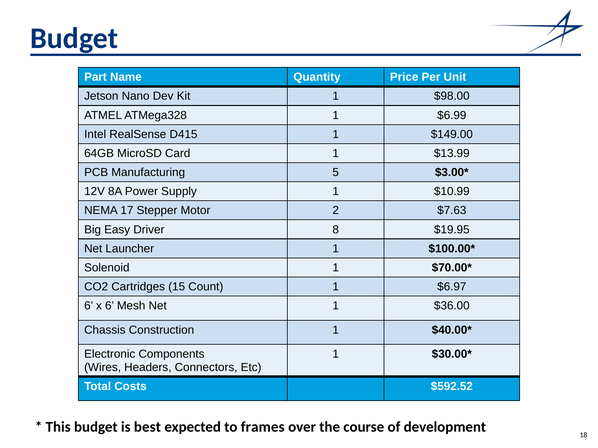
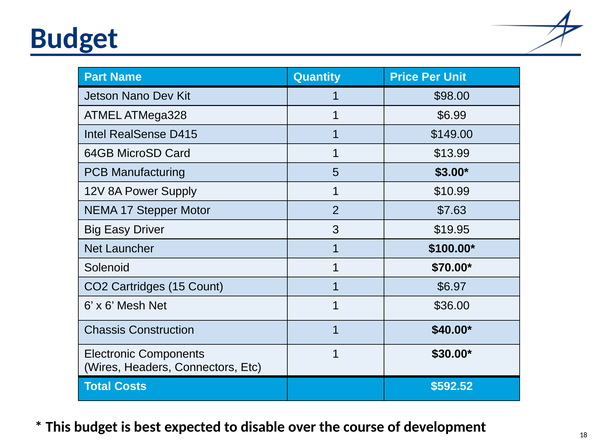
8: 8 -> 3 (336, 230)
frames: frames -> disable (263, 427)
